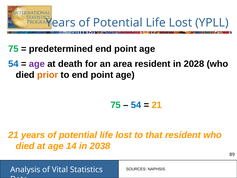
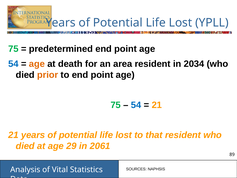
age colour: purple -> orange (37, 64)
2028: 2028 -> 2034 (194, 64)
14: 14 -> 29 (71, 146)
2038: 2038 -> 2061 (100, 146)
